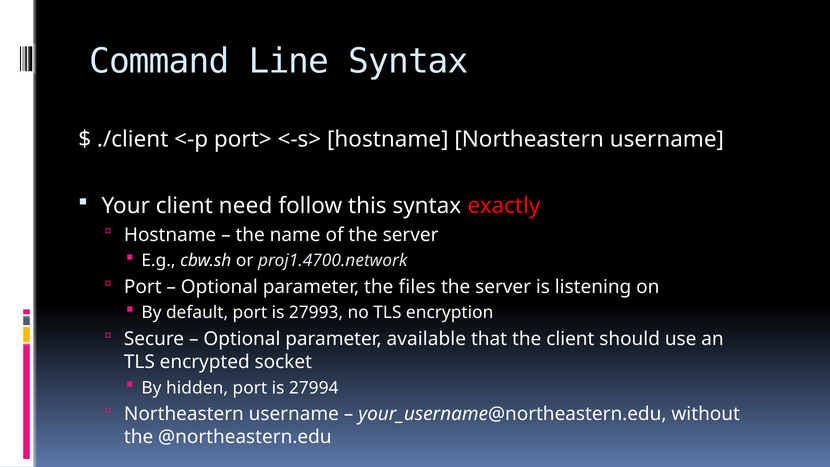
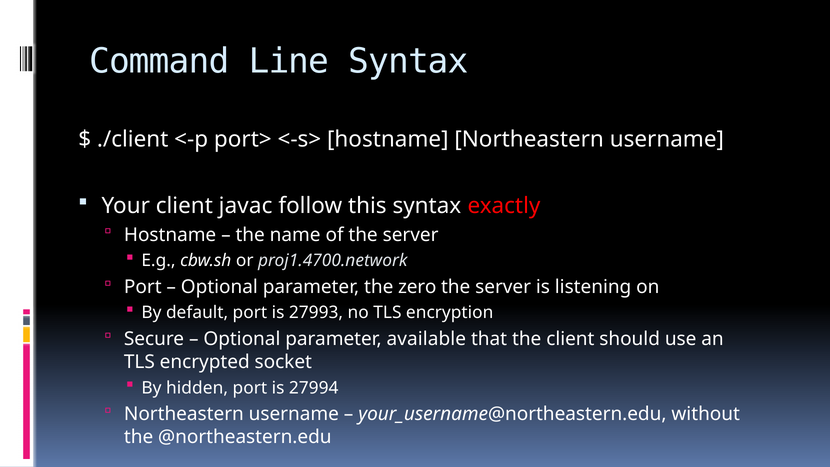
need: need -> javac (246, 206)
files: files -> zero (417, 287)
